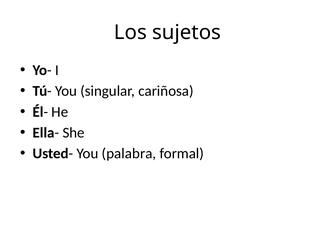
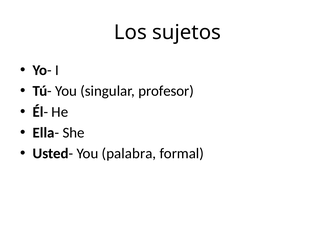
cariñosa: cariñosa -> profesor (166, 91)
